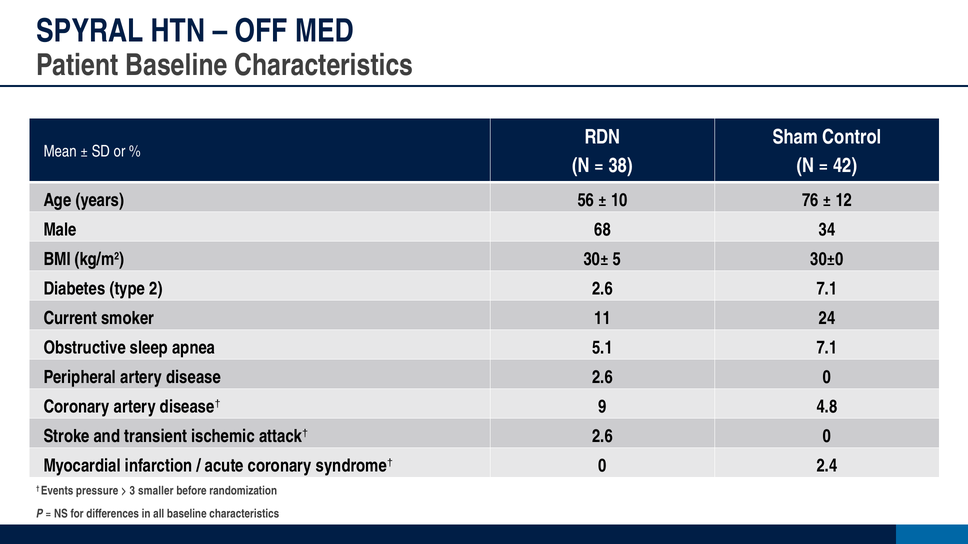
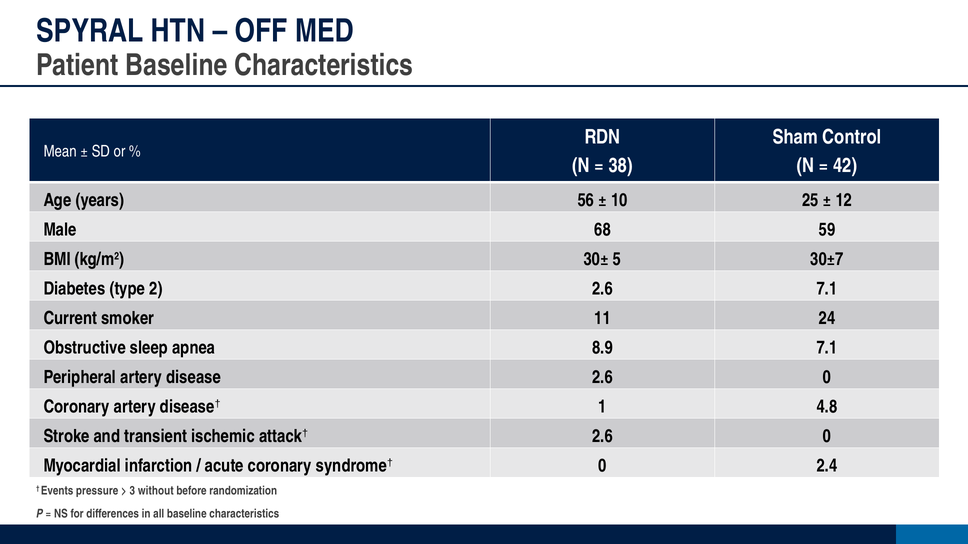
76: 76 -> 25 (810, 200)
34: 34 -> 59 (827, 230)
30±0: 30±0 -> 30±7 (827, 259)
5.1: 5.1 -> 8.9 (602, 348)
9: 9 -> 1 (603, 407)
smaller: smaller -> without (156, 491)
